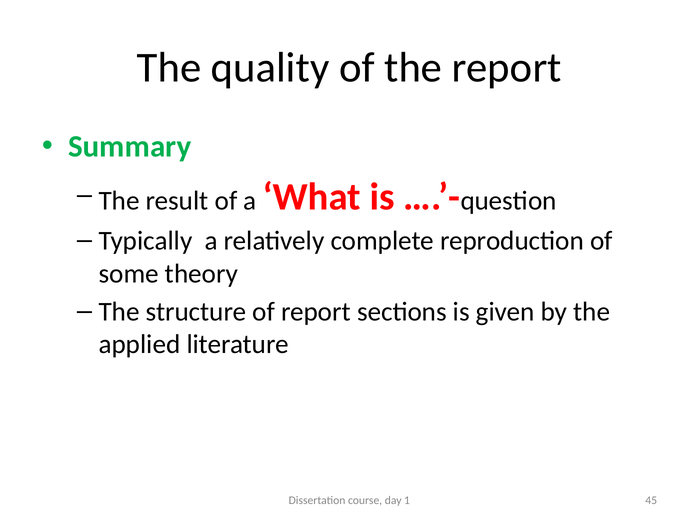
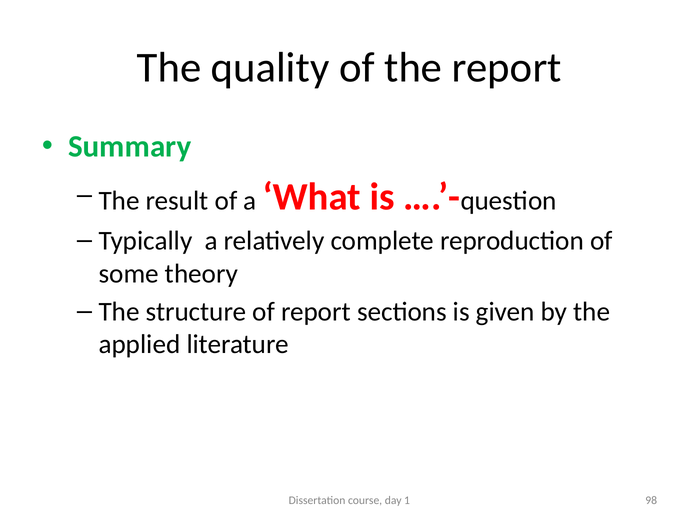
45: 45 -> 98 (651, 501)
